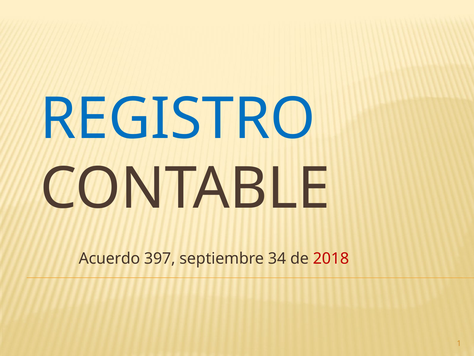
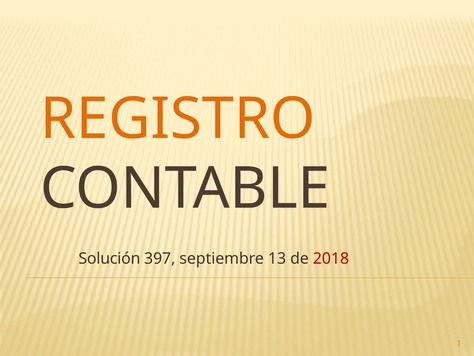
REGISTRO colour: blue -> orange (178, 119)
Acuerdo: Acuerdo -> Solución (109, 258)
34: 34 -> 13 (277, 258)
